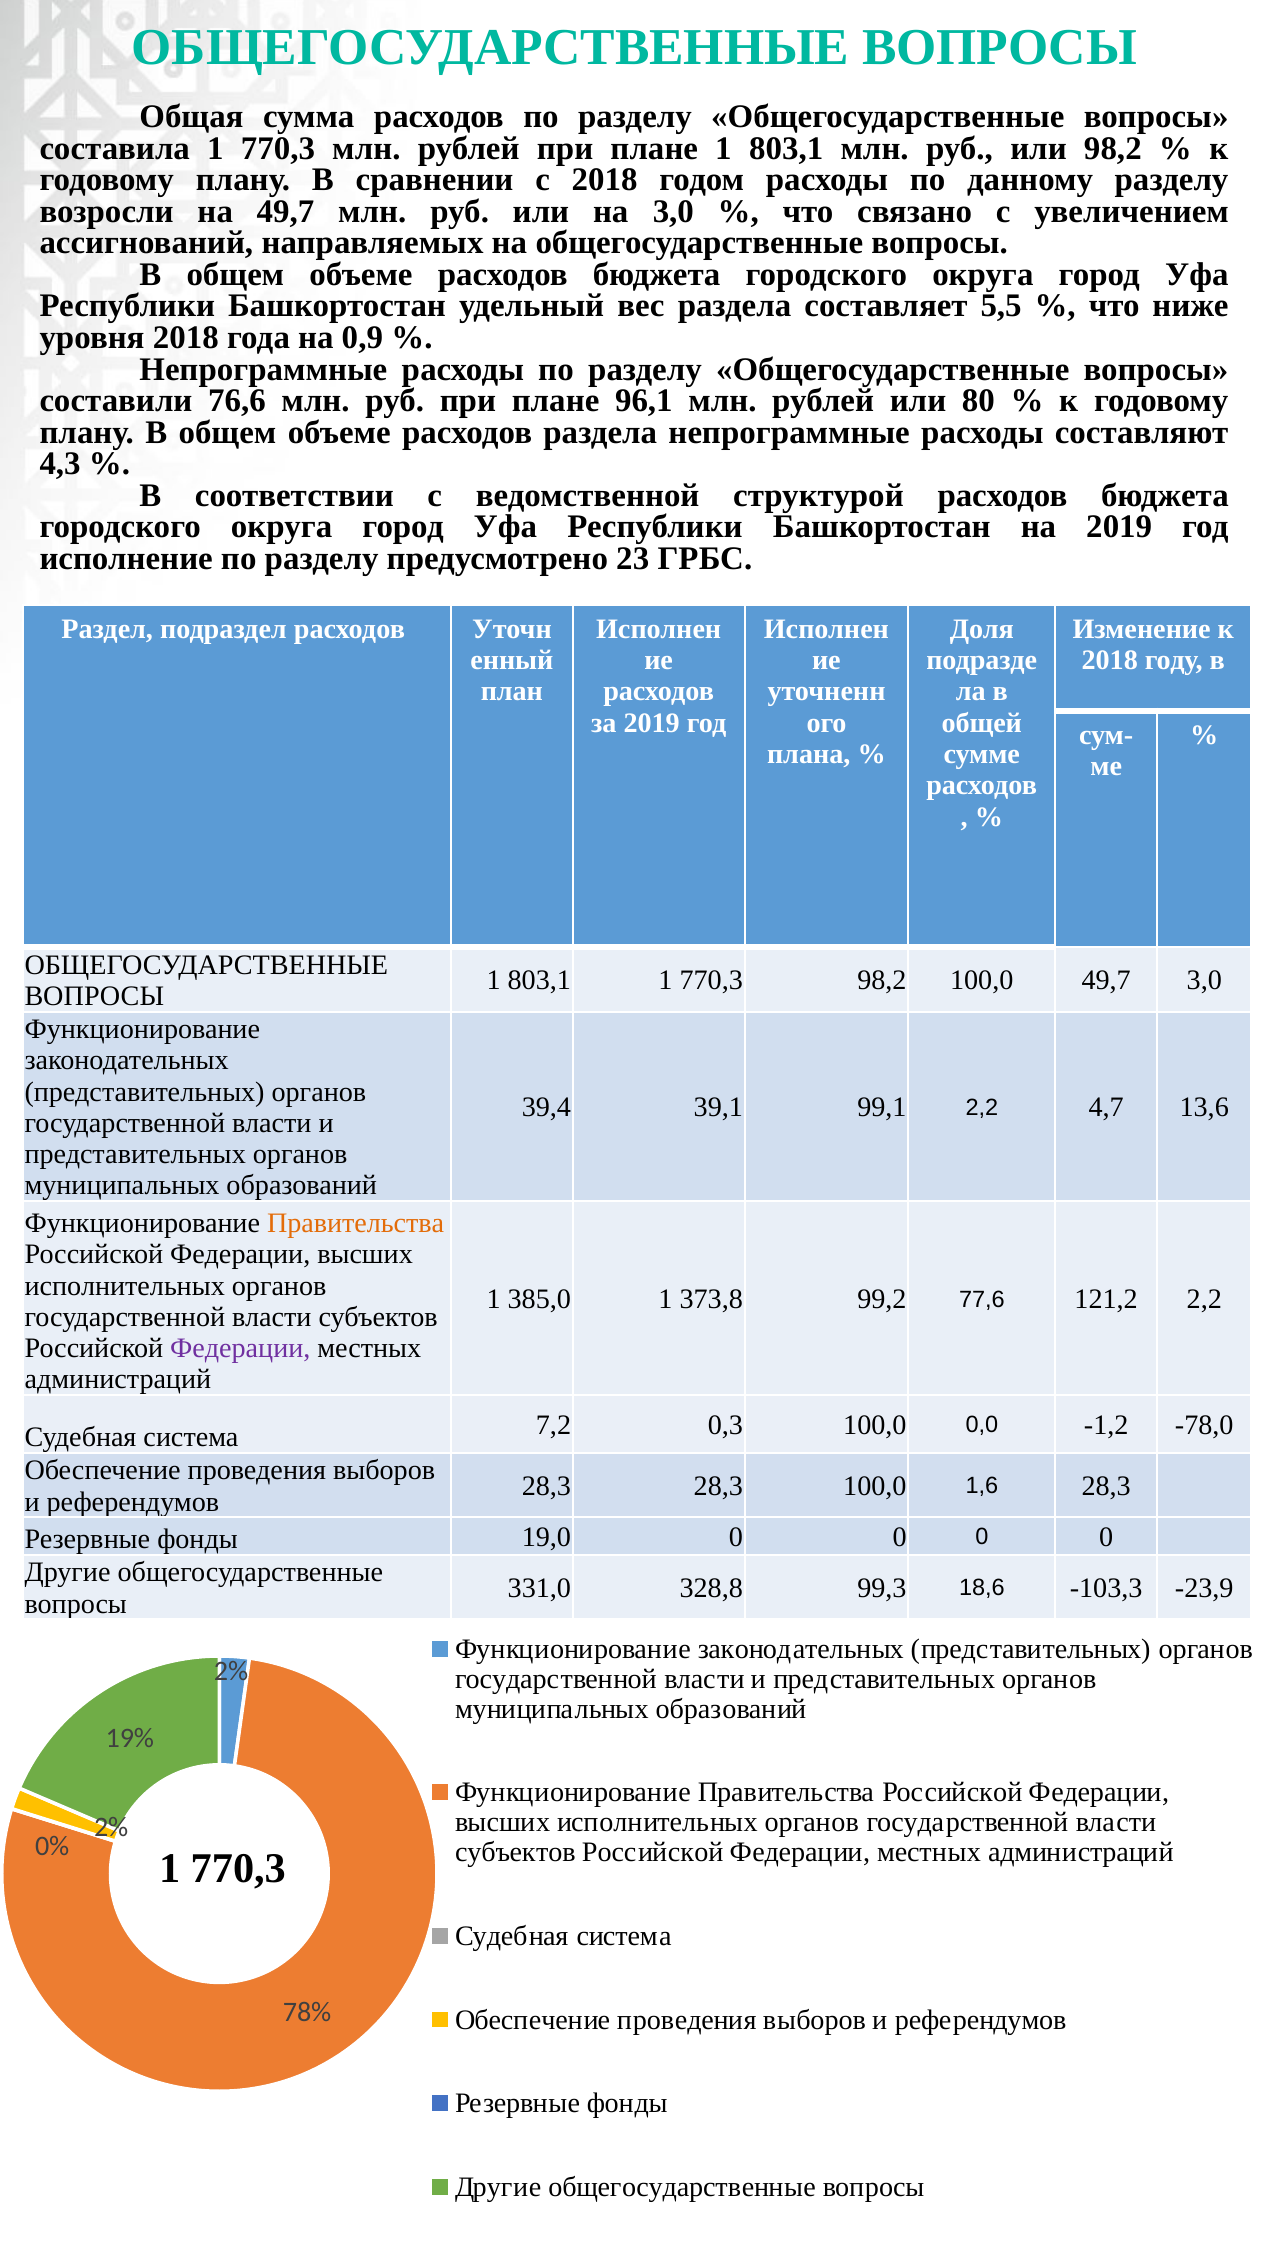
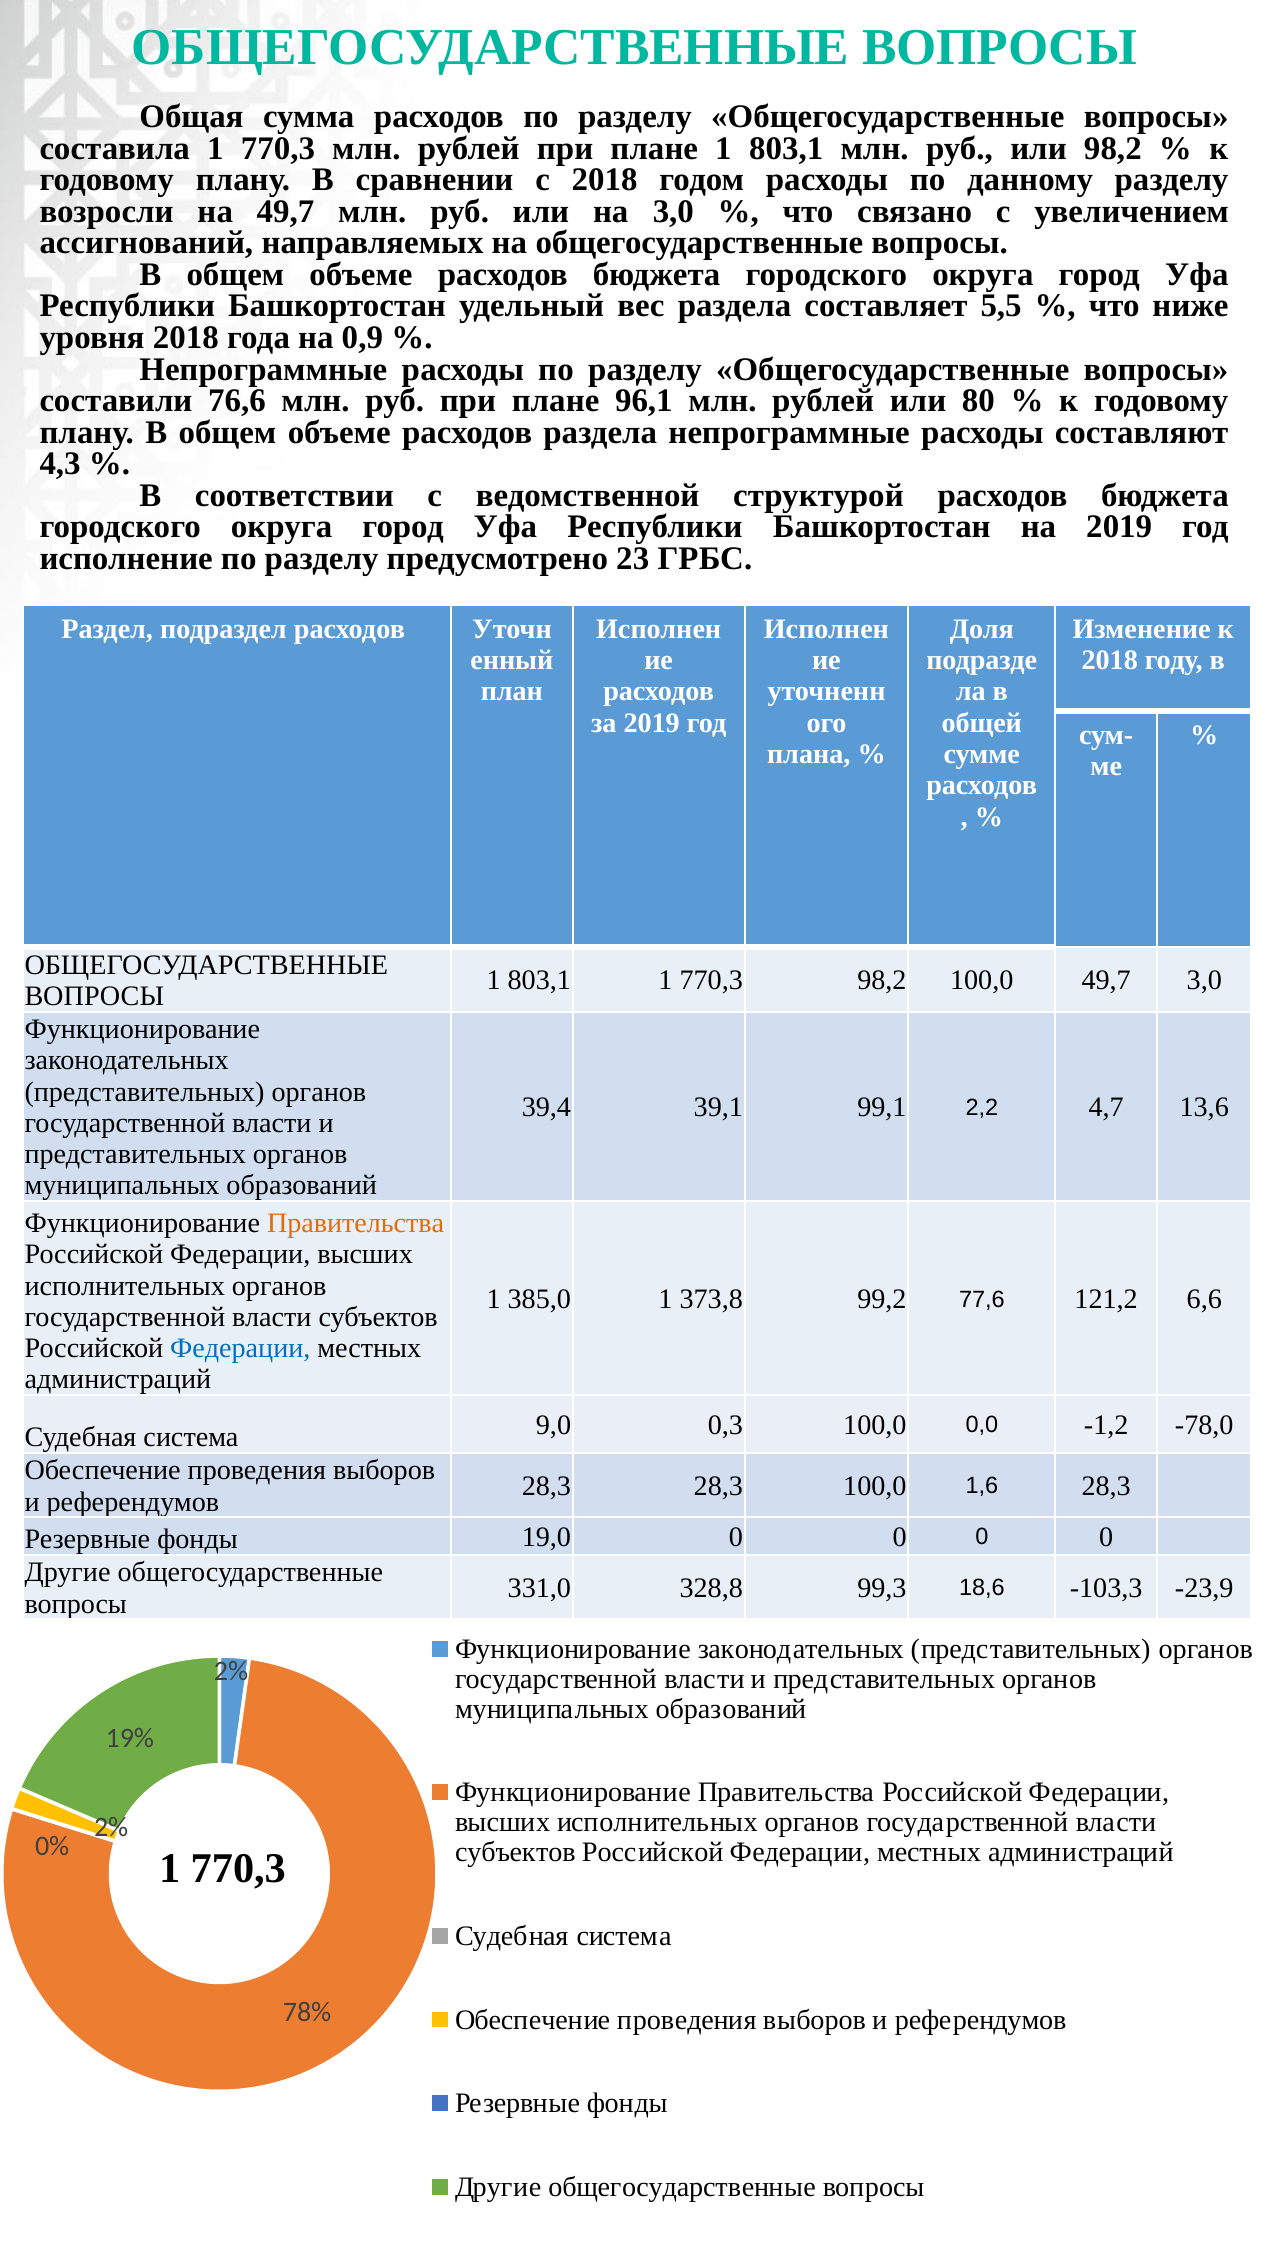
121,2 2,2: 2,2 -> 6,6 (1204, 1299)
Федерации colour: purple -> blue (240, 1348)
7,2: 7,2 -> 9,0 (554, 1425)
